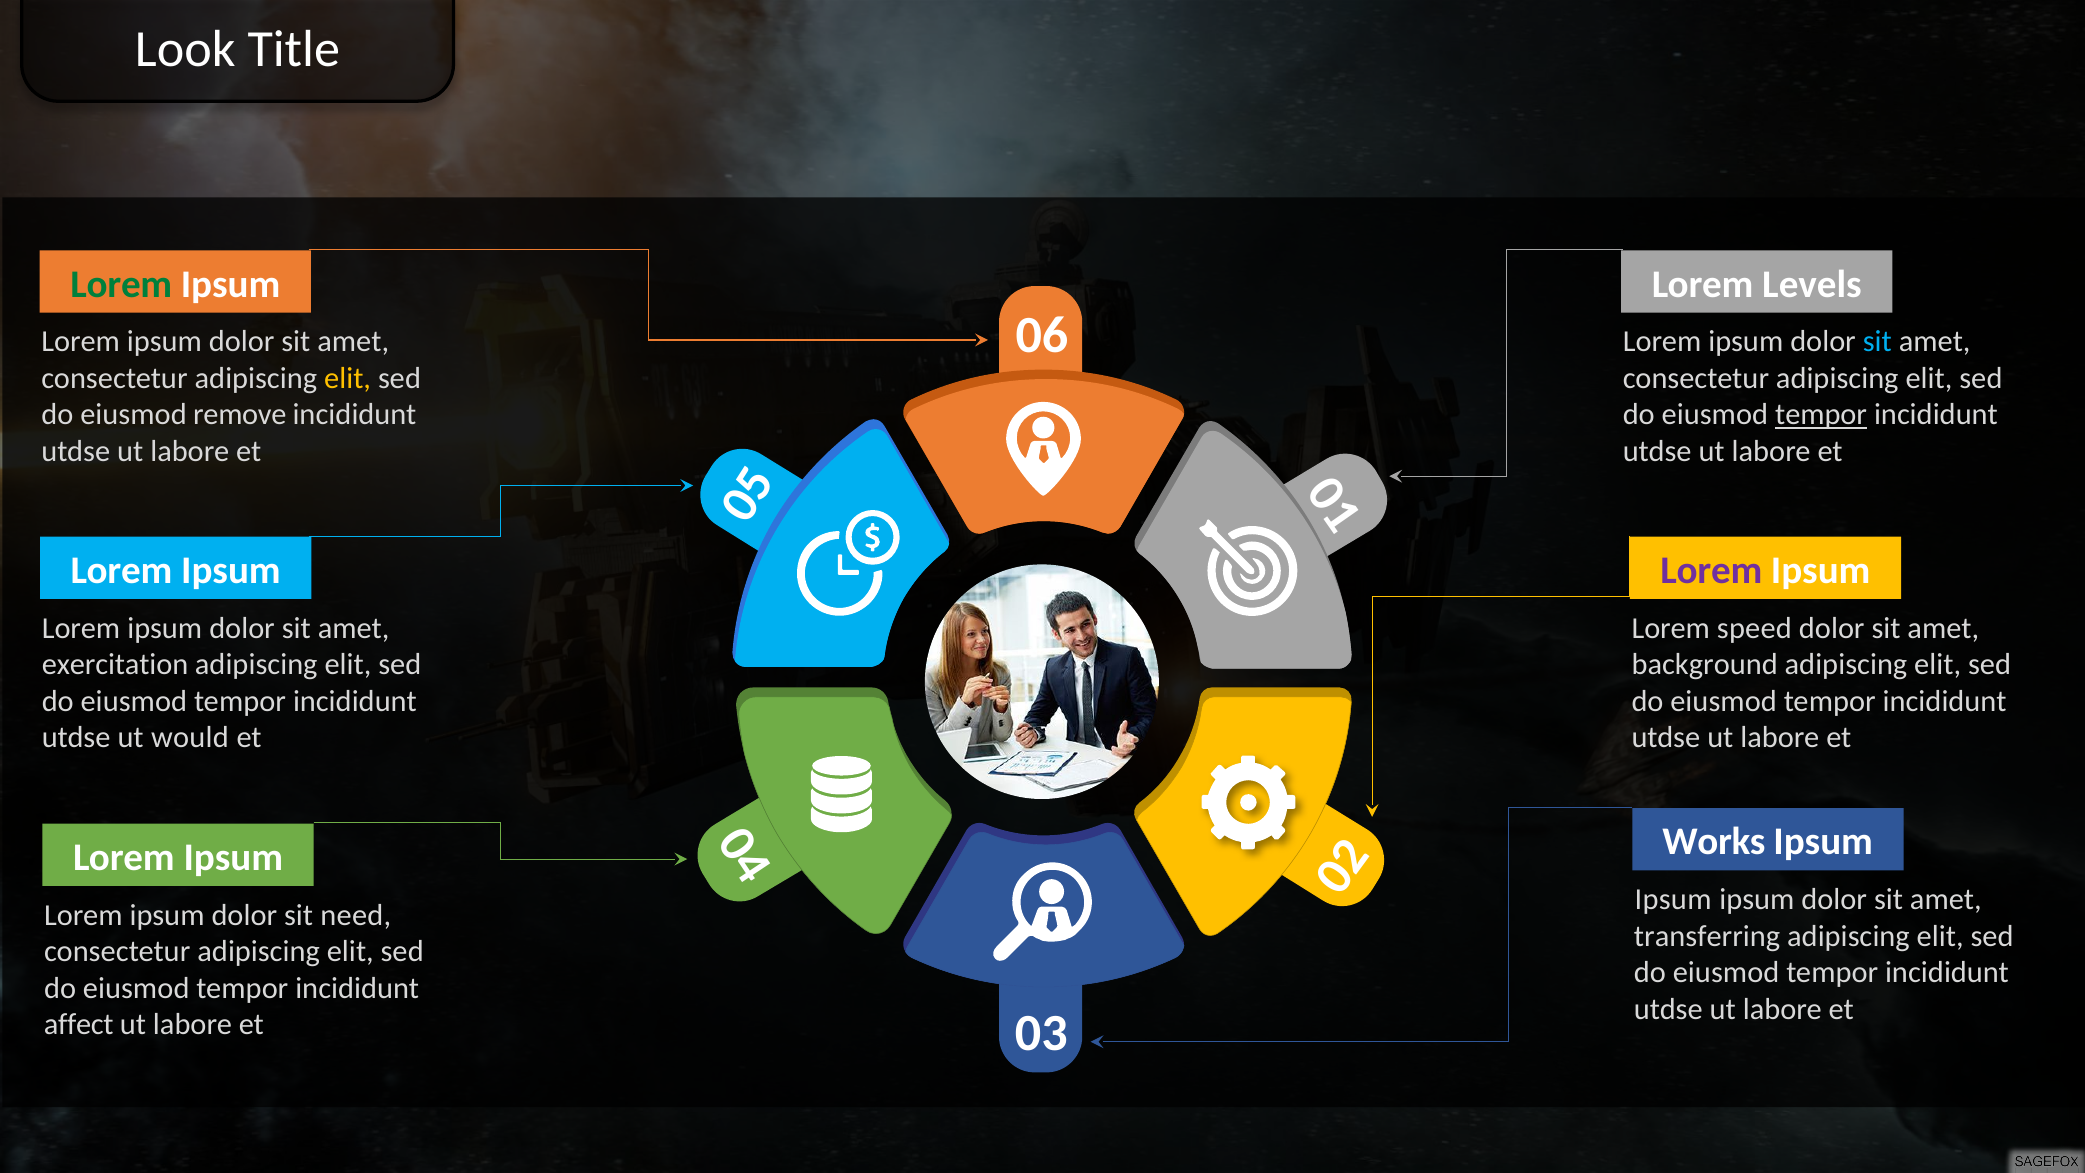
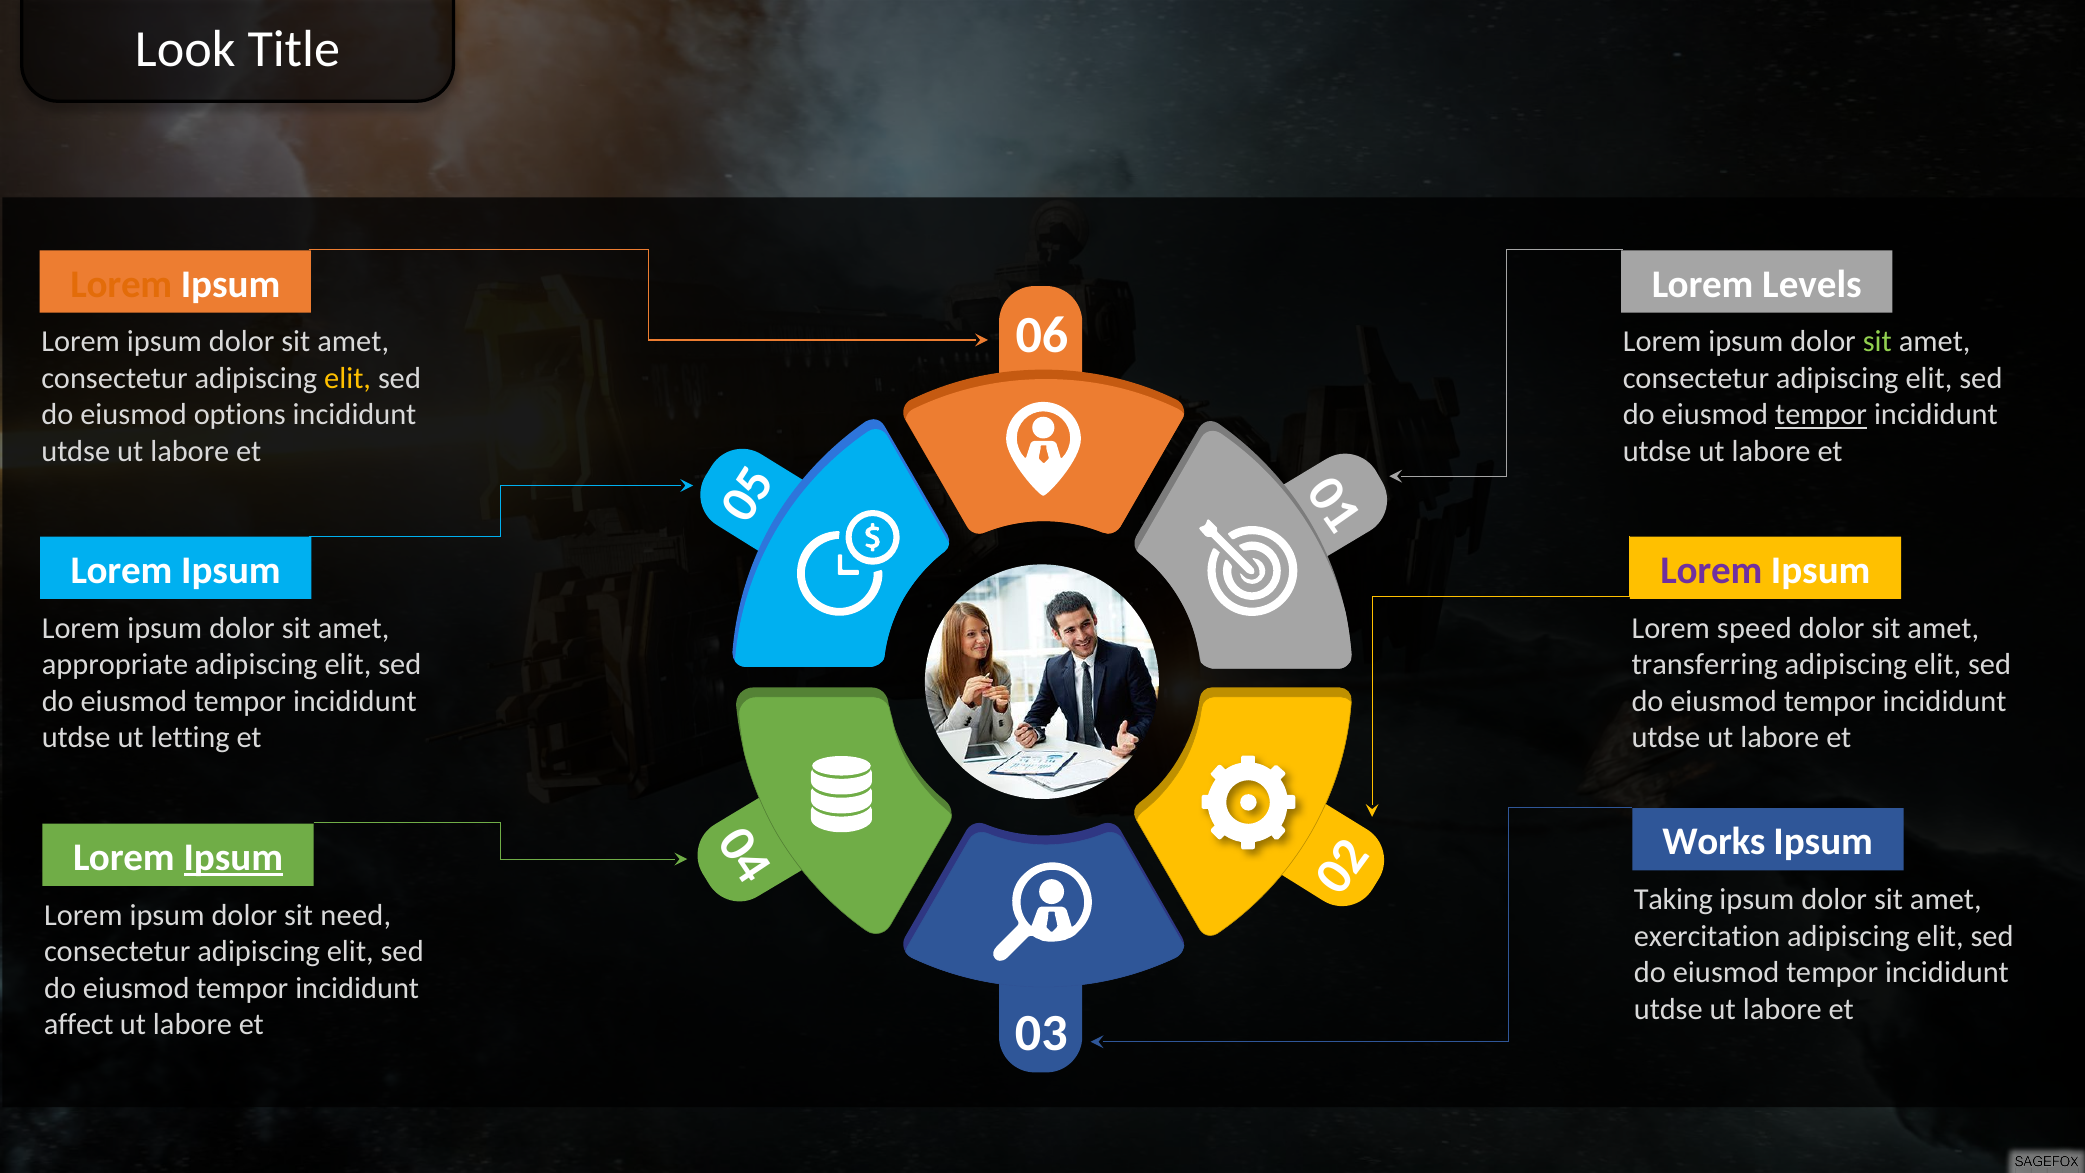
Lorem colour: green -> orange (121, 284)
sit colour: light blue -> light green (1877, 342)
remove: remove -> options (240, 415)
exercitation: exercitation -> appropriate (115, 665)
background: background -> transferring (1705, 665)
would: would -> letting (190, 738)
Ipsum underline: none -> present (233, 857)
Ipsum: Ipsum -> Taking (1673, 899)
transferring: transferring -> exercitation (1707, 936)
